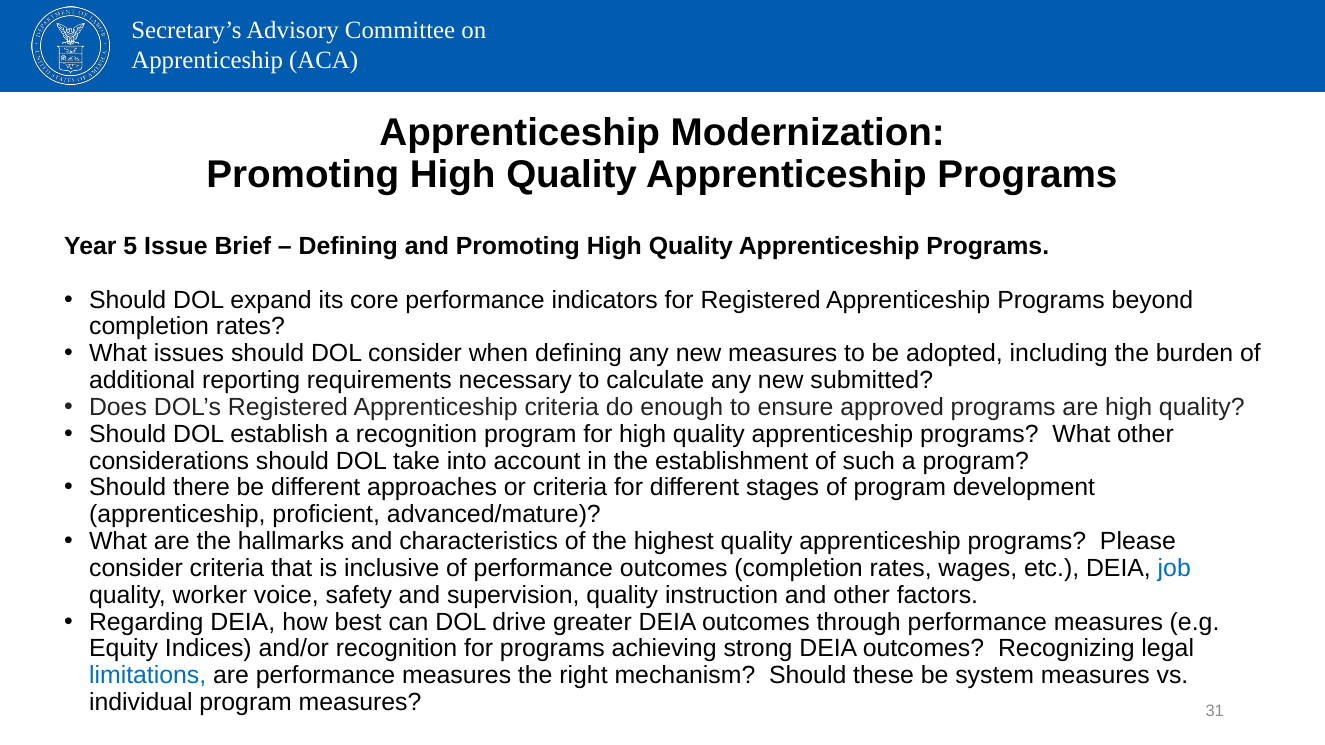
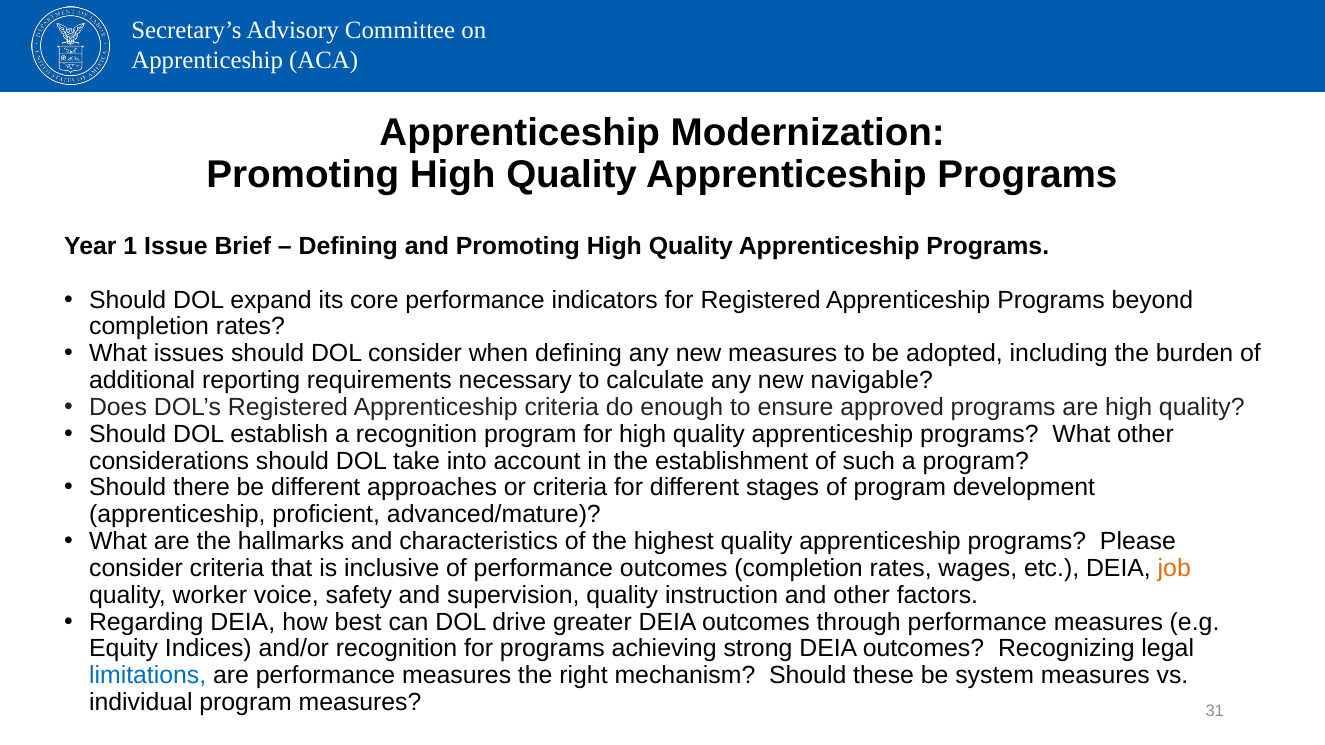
5: 5 -> 1 (130, 246)
submitted: submitted -> navigable (872, 381)
job colour: blue -> orange (1174, 568)
